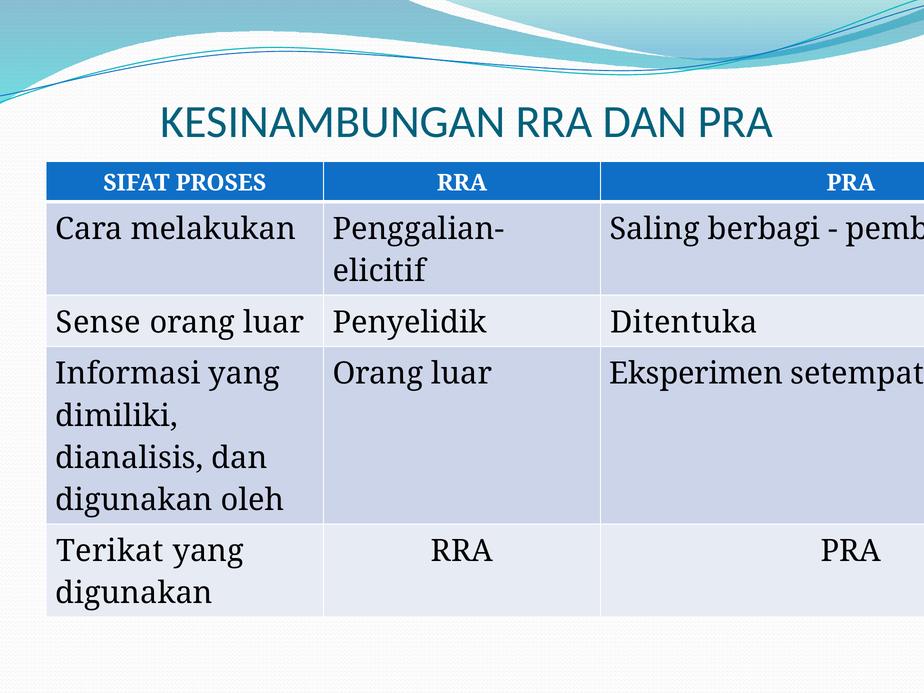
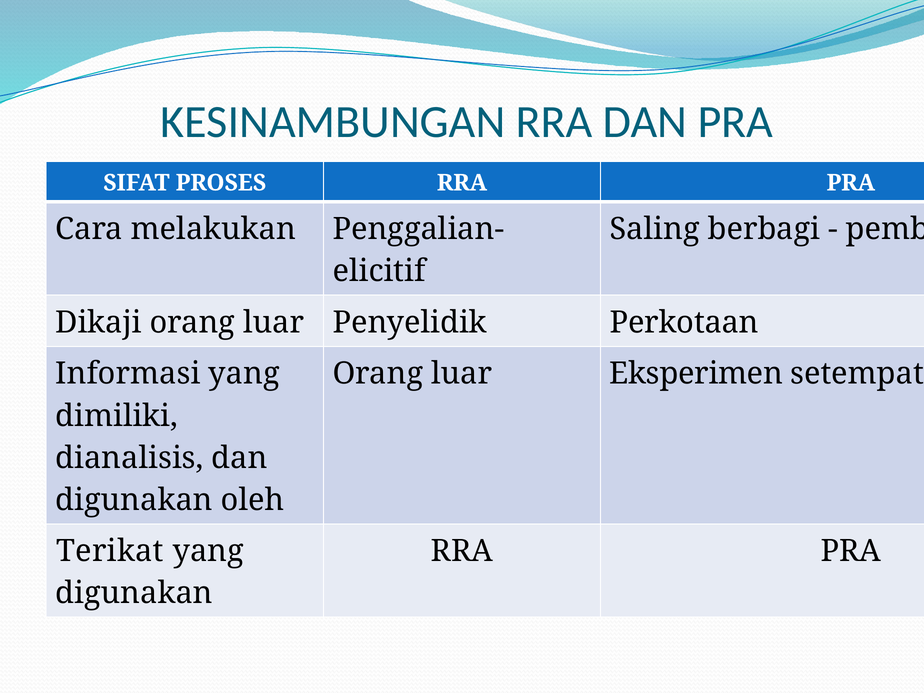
Sense: Sense -> Dikaji (99, 323)
Ditentuka: Ditentuka -> Perkotaan (684, 323)
